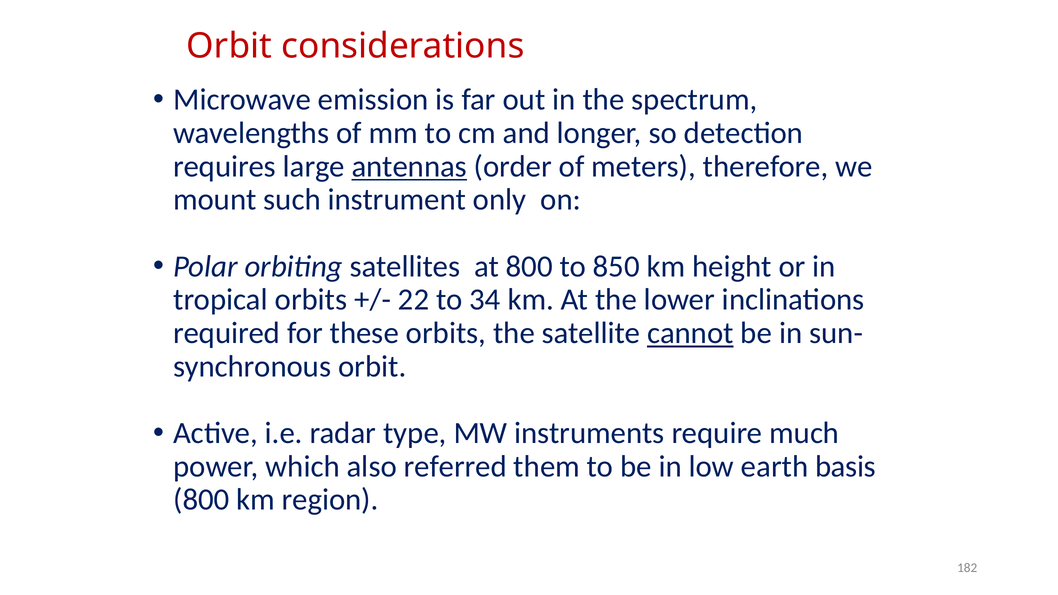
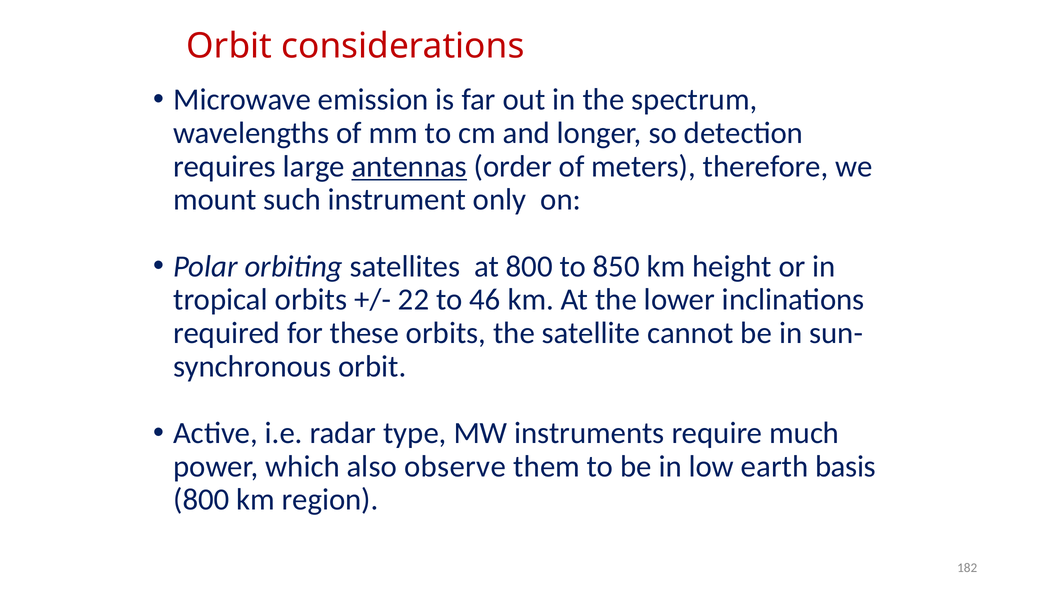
34: 34 -> 46 (485, 300)
cannot underline: present -> none (690, 333)
referred: referred -> observe (455, 466)
